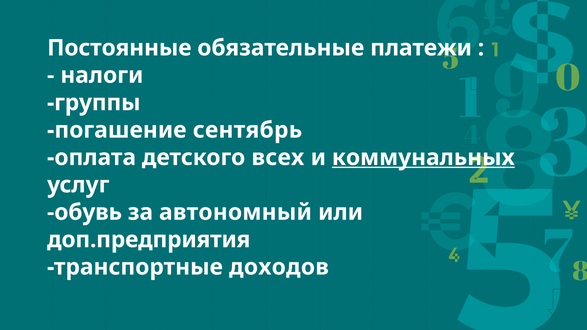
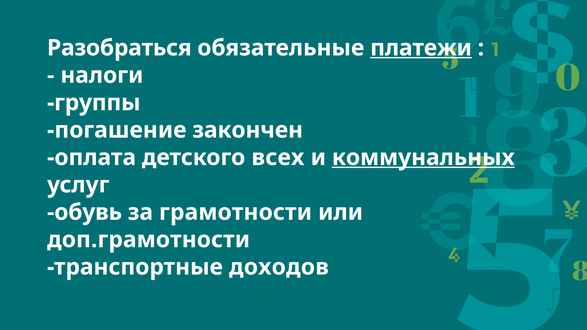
Постоянные: Постоянные -> Разобраться (119, 48)
платежи underline: none -> present (421, 48)
сентябрь: сентябрь -> закончен (248, 130)
автономный: автономный -> грамотности (236, 212)
доп.предприятия: доп.предприятия -> доп.грамотности (149, 240)
